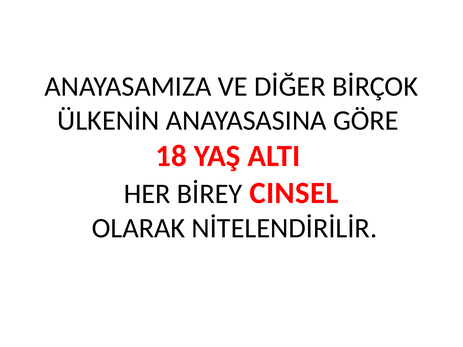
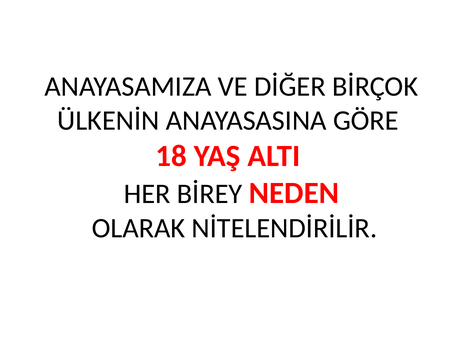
CINSEL: CINSEL -> NEDEN (294, 193)
